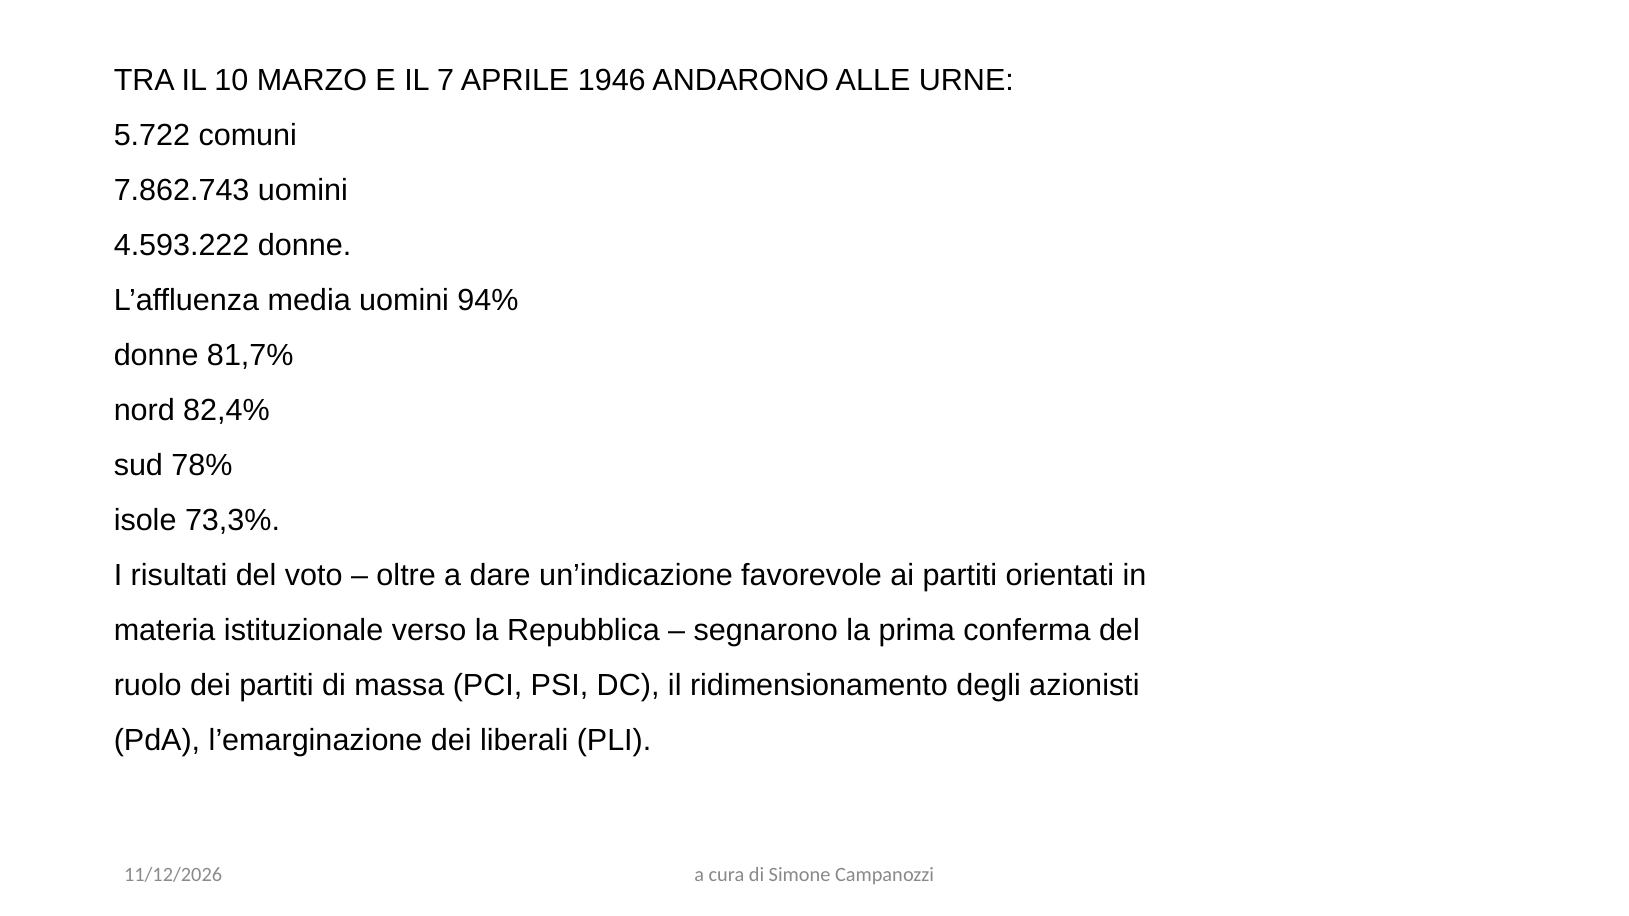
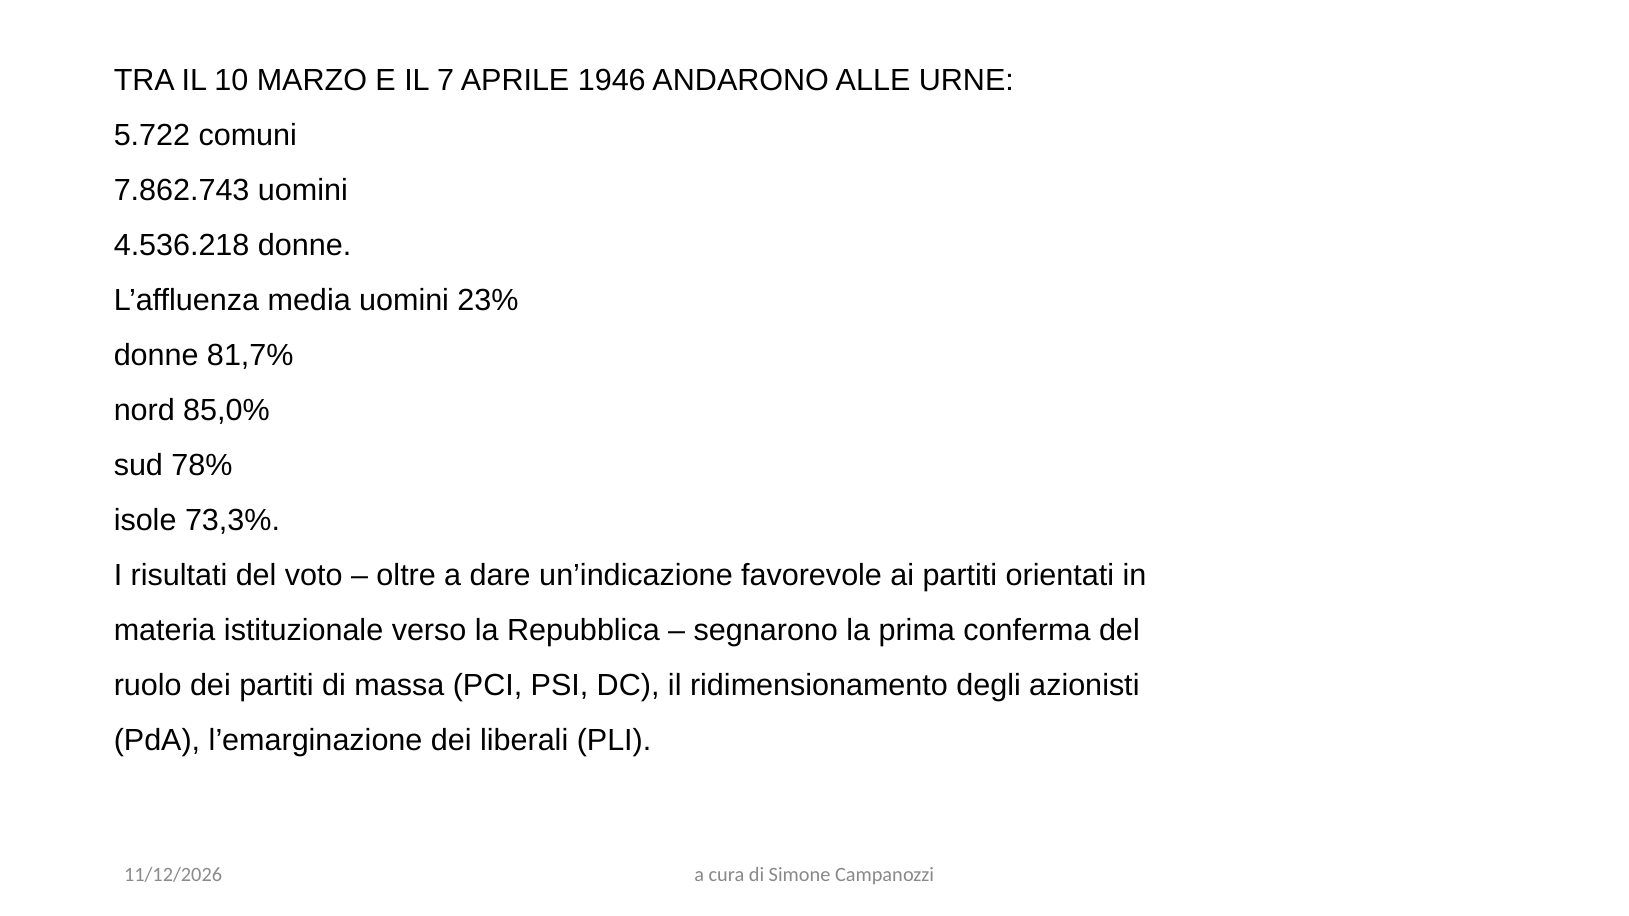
4.593.222: 4.593.222 -> 4.536.218 (182, 245)
94%: 94% -> 23% (488, 300)
82,4%: 82,4% -> 85,0% (226, 410)
